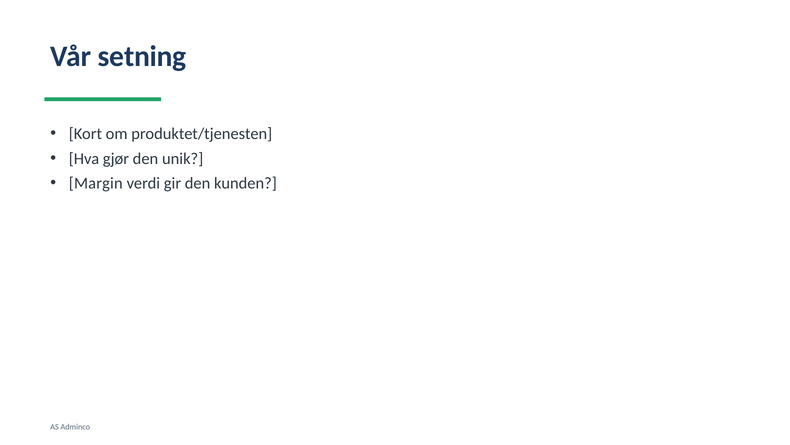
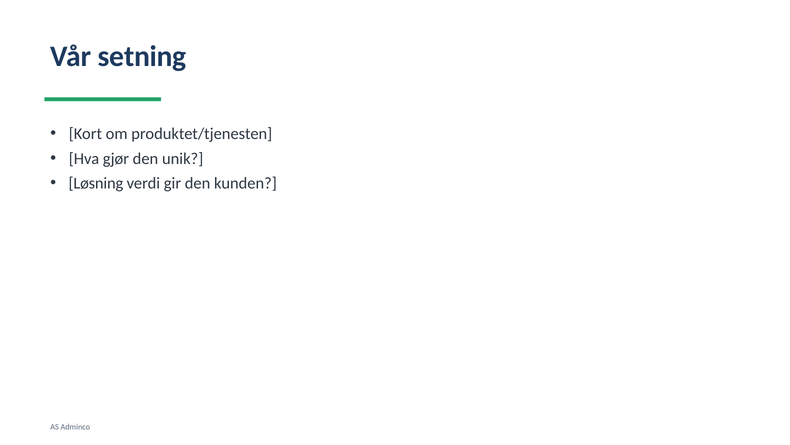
Margin: Margin -> Løsning (96, 183)
